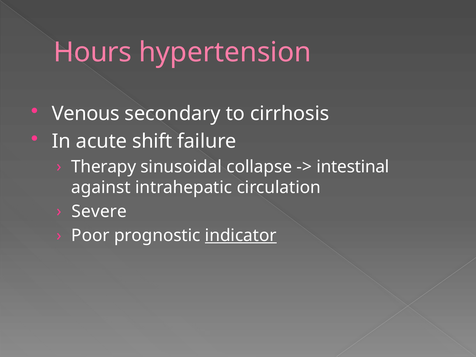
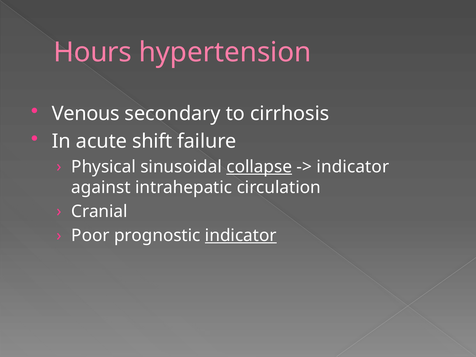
Therapy: Therapy -> Physical (104, 167)
collapse underline: none -> present (259, 167)
intestinal: intestinal -> indicator (353, 167)
Severe: Severe -> Cranial (99, 212)
